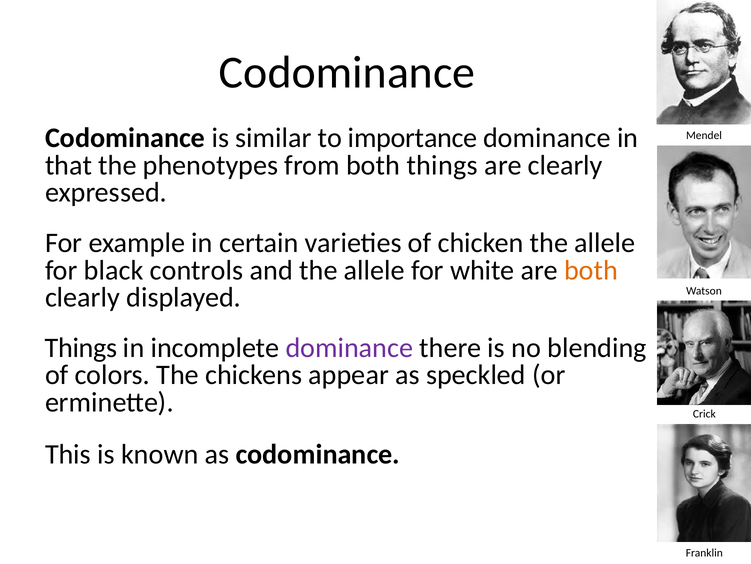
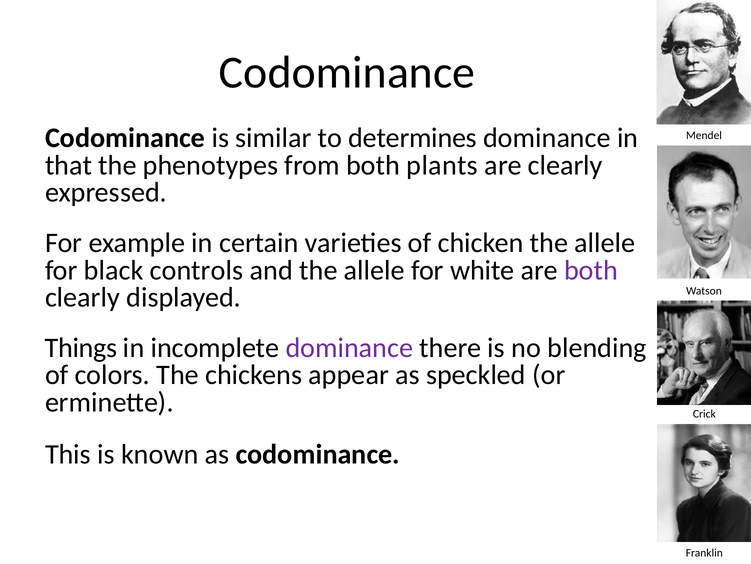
importance: importance -> determines (413, 138)
both things: things -> plants (442, 165)
both colour: orange -> purple (591, 270)
